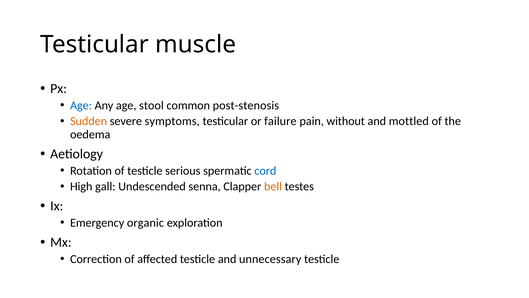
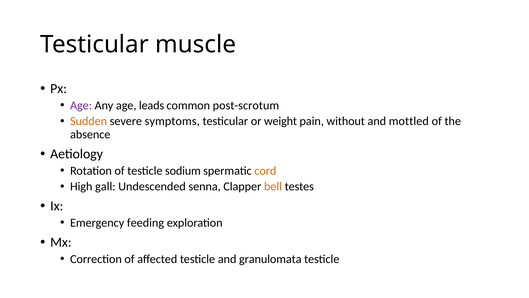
Age colour: blue -> purple (81, 105)
stool: stool -> leads (152, 105)
post-stenosis: post-stenosis -> post-scrotum (246, 105)
failure: failure -> weight (281, 121)
oedema: oedema -> absence (90, 134)
serious: serious -> sodium (183, 170)
cord colour: blue -> orange (265, 170)
organic: organic -> feeding (146, 222)
unnecessary: unnecessary -> granulomata (270, 259)
